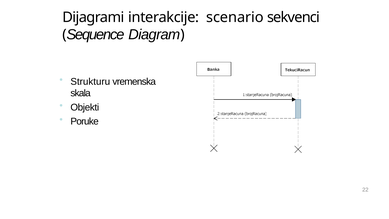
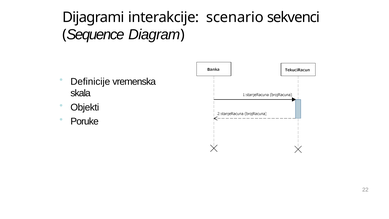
Strukturu: Strukturu -> Definicije (90, 81)
